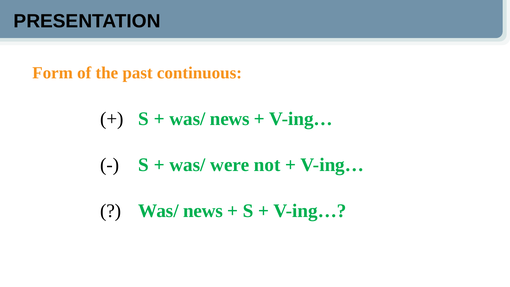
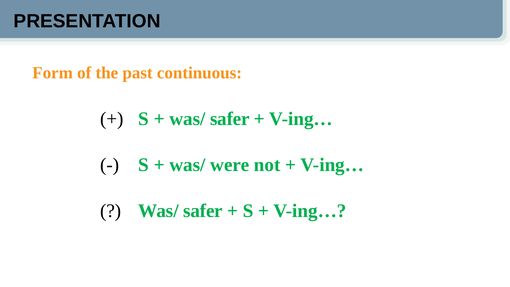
news: news -> safer (230, 119)
news: news -> safer (203, 211)
